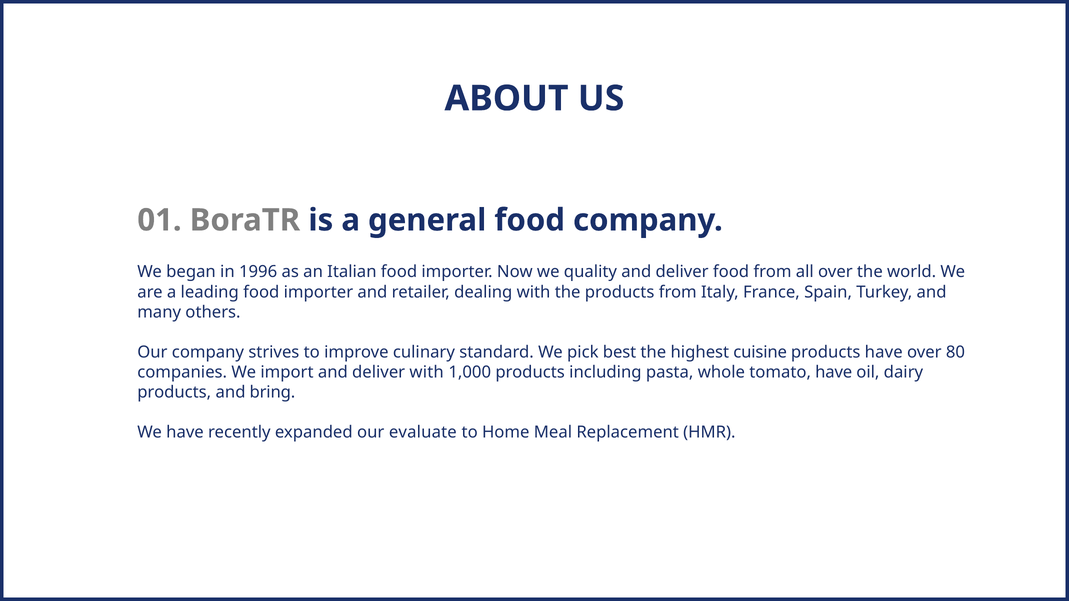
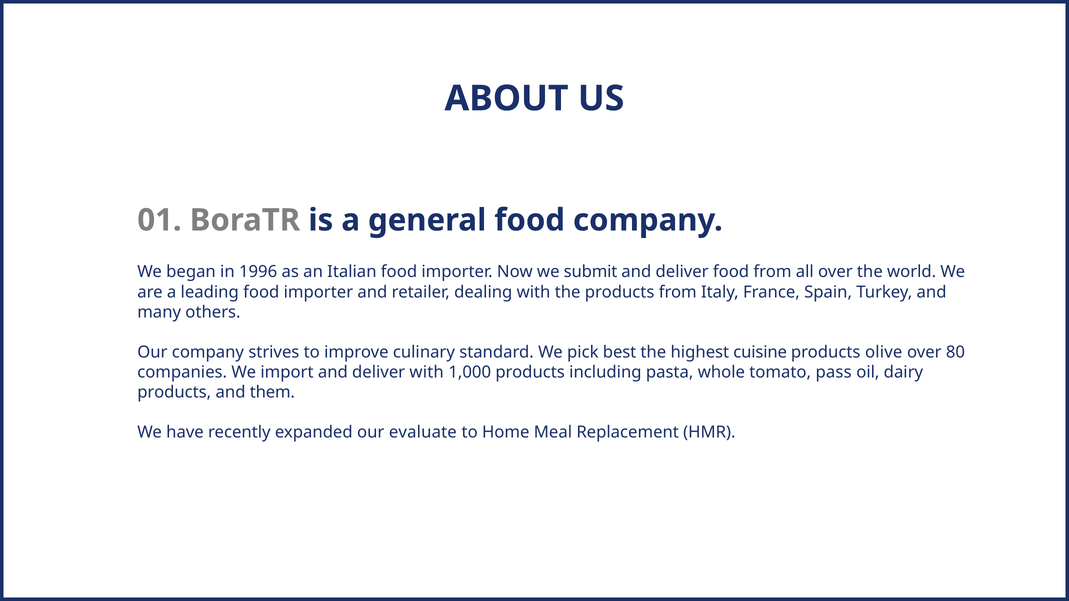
quality: quality -> submit (591, 272)
products have: have -> olive (884, 352)
tomato have: have -> pass (834, 372)
bring: bring -> them (272, 392)
